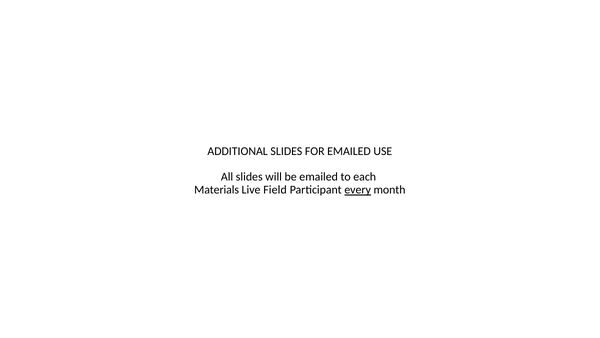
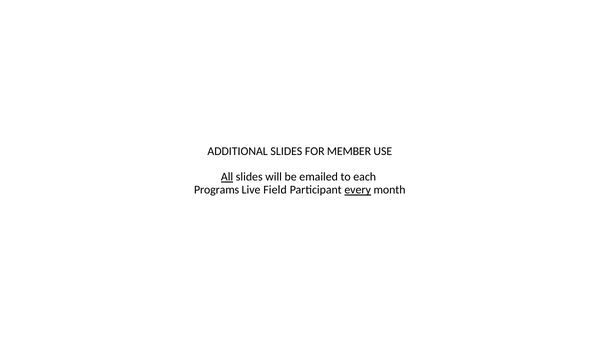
FOR EMAILED: EMAILED -> MEMBER (349, 151)
All underline: none -> present (227, 177)
Materials: Materials -> Programs (217, 190)
